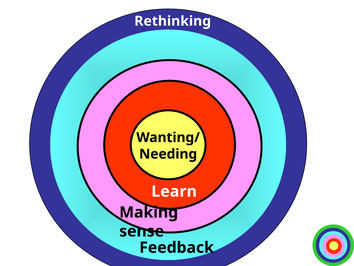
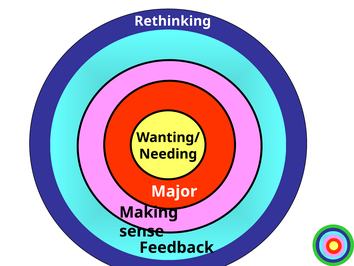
Learn: Learn -> Major (174, 191)
